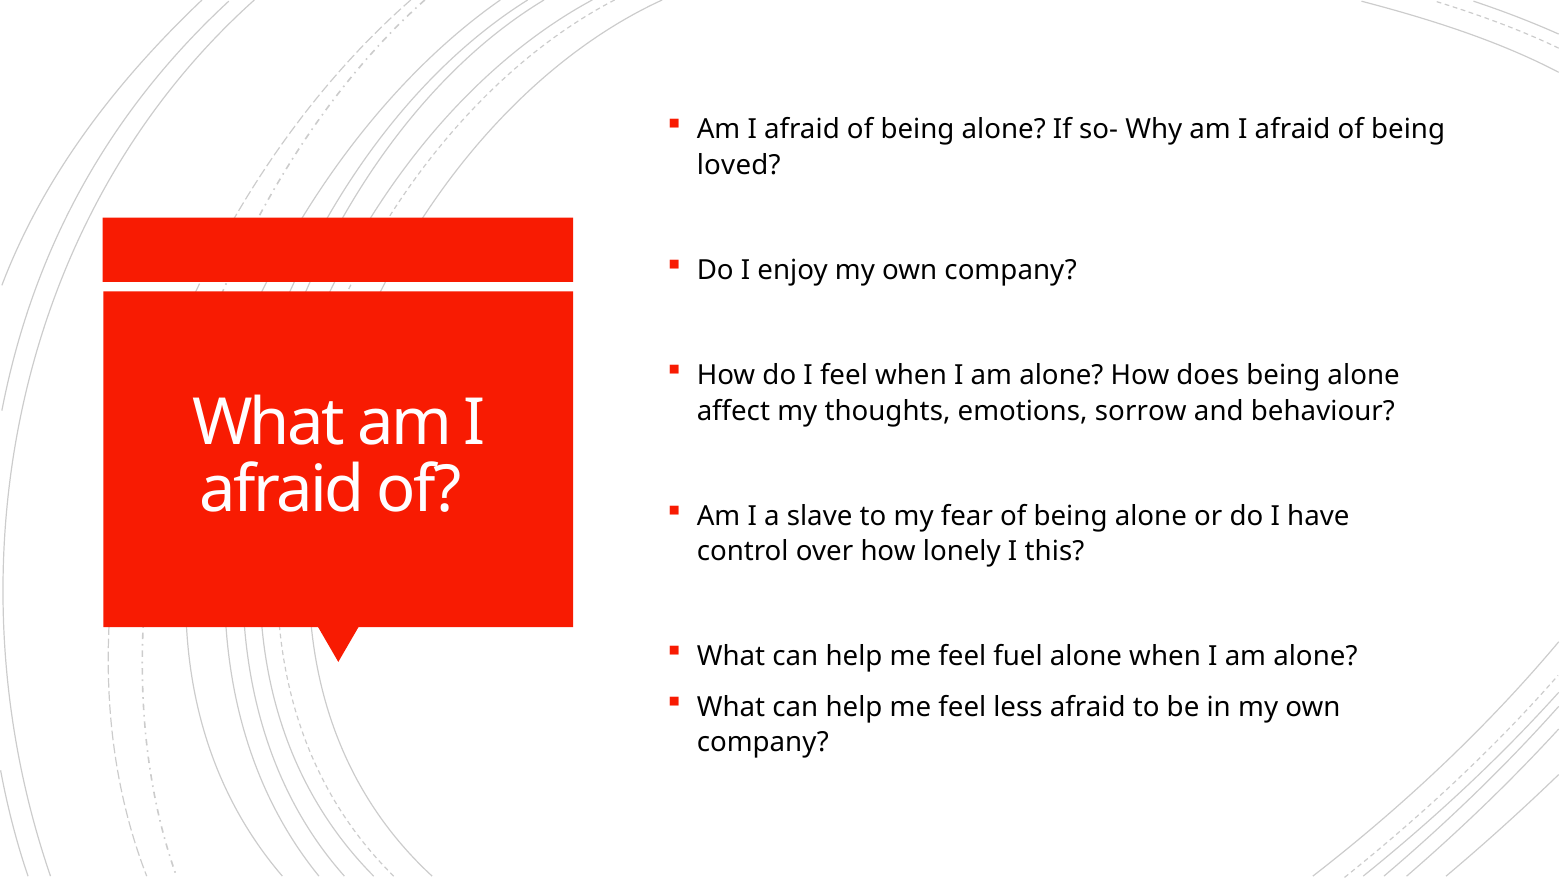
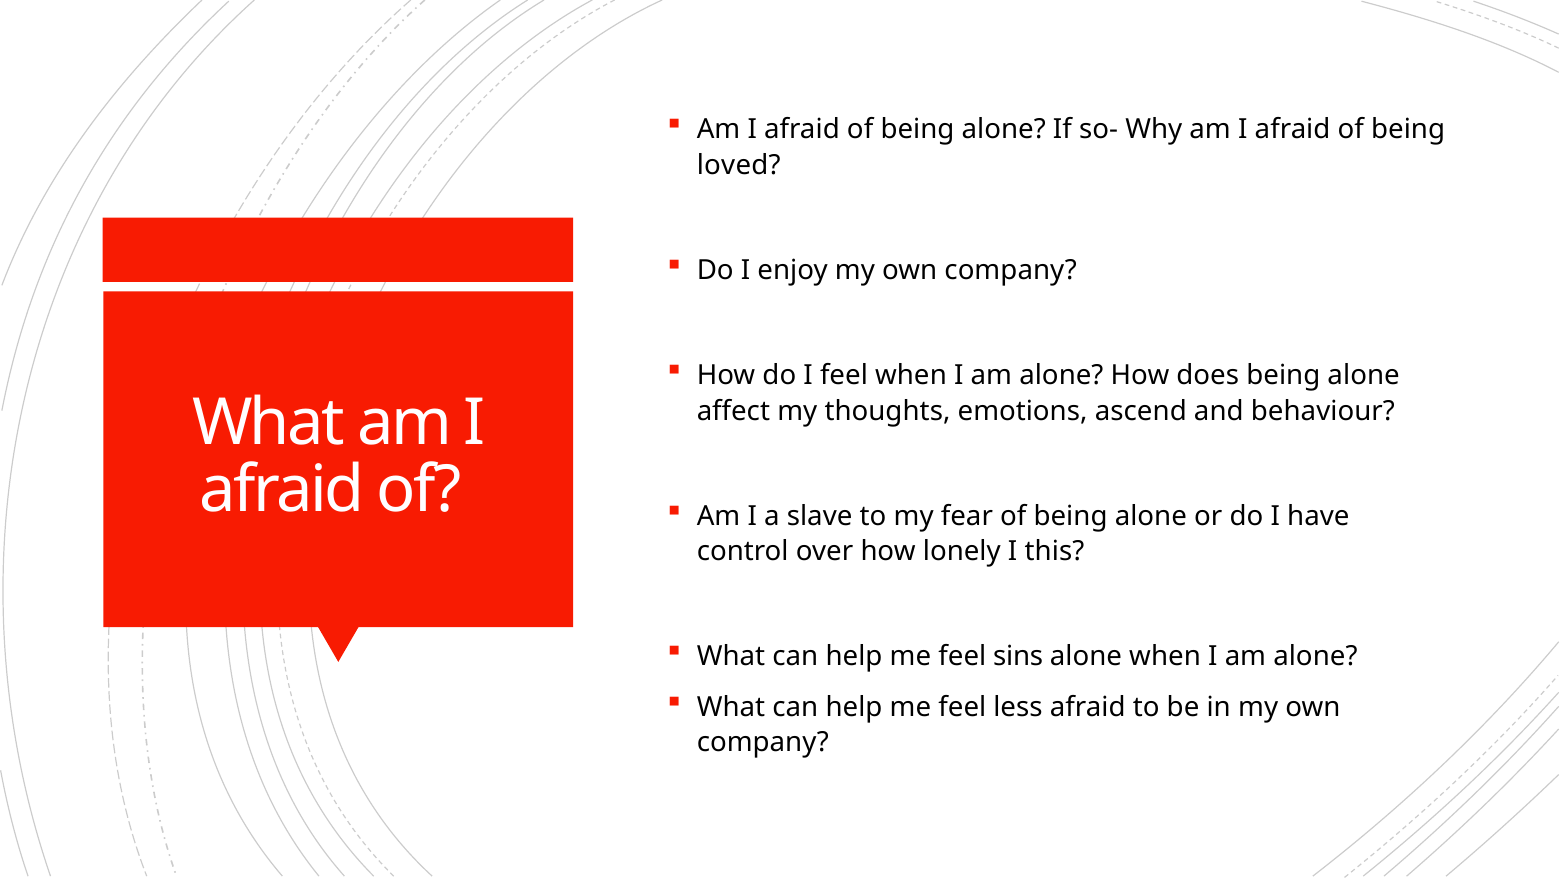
sorrow: sorrow -> ascend (1141, 411)
fuel: fuel -> sins (1018, 657)
